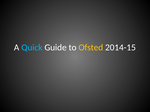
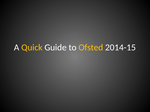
Quick colour: light blue -> yellow (32, 48)
